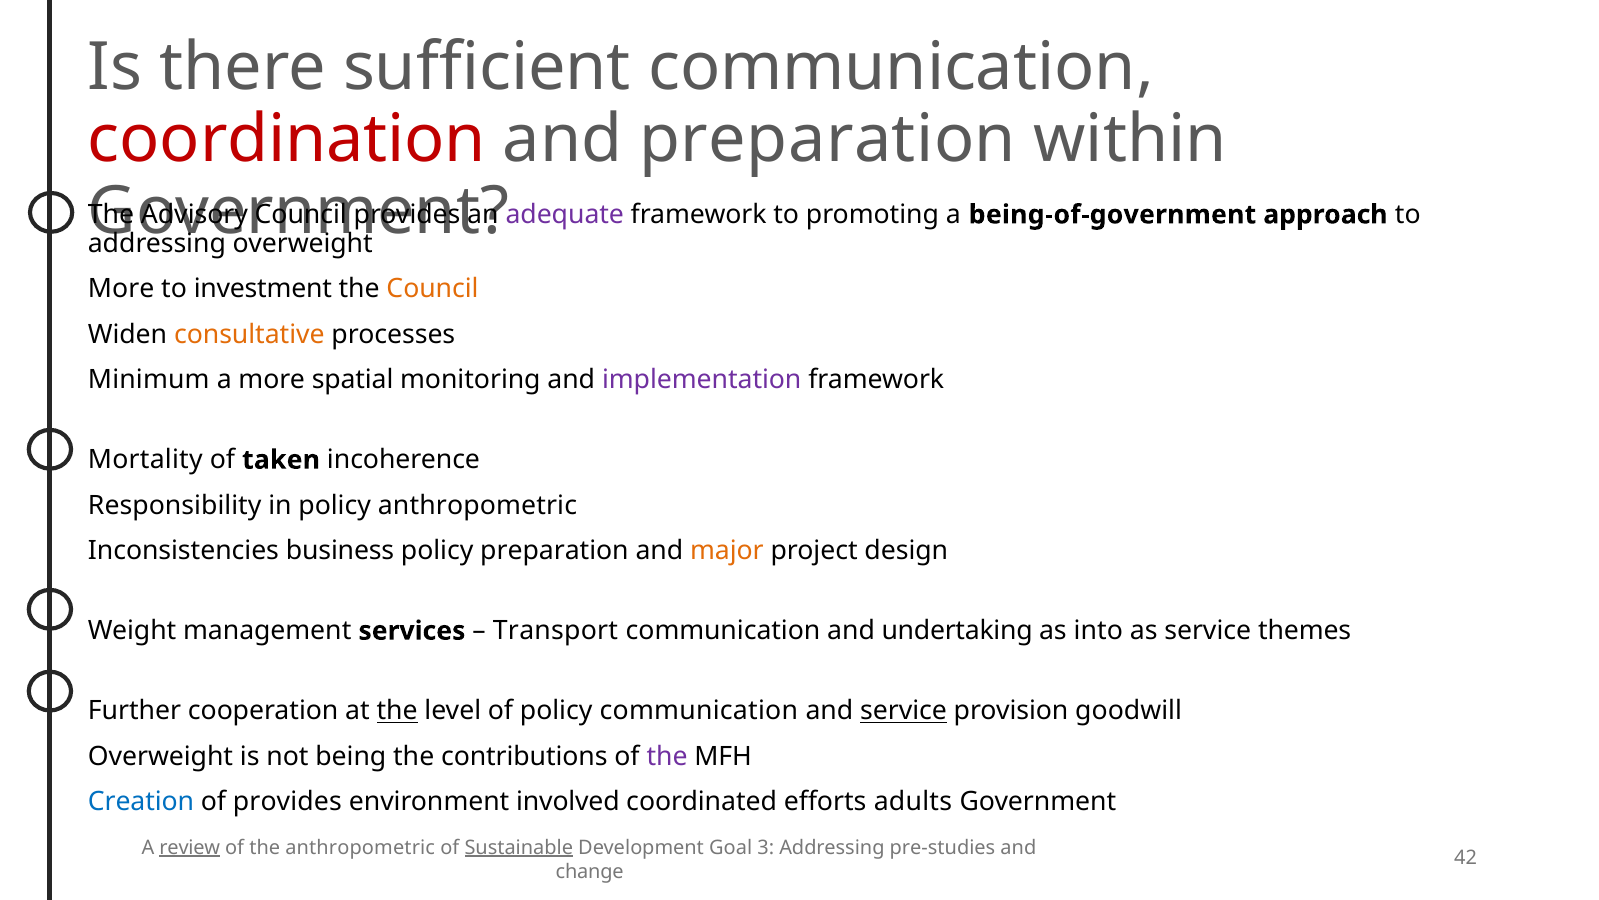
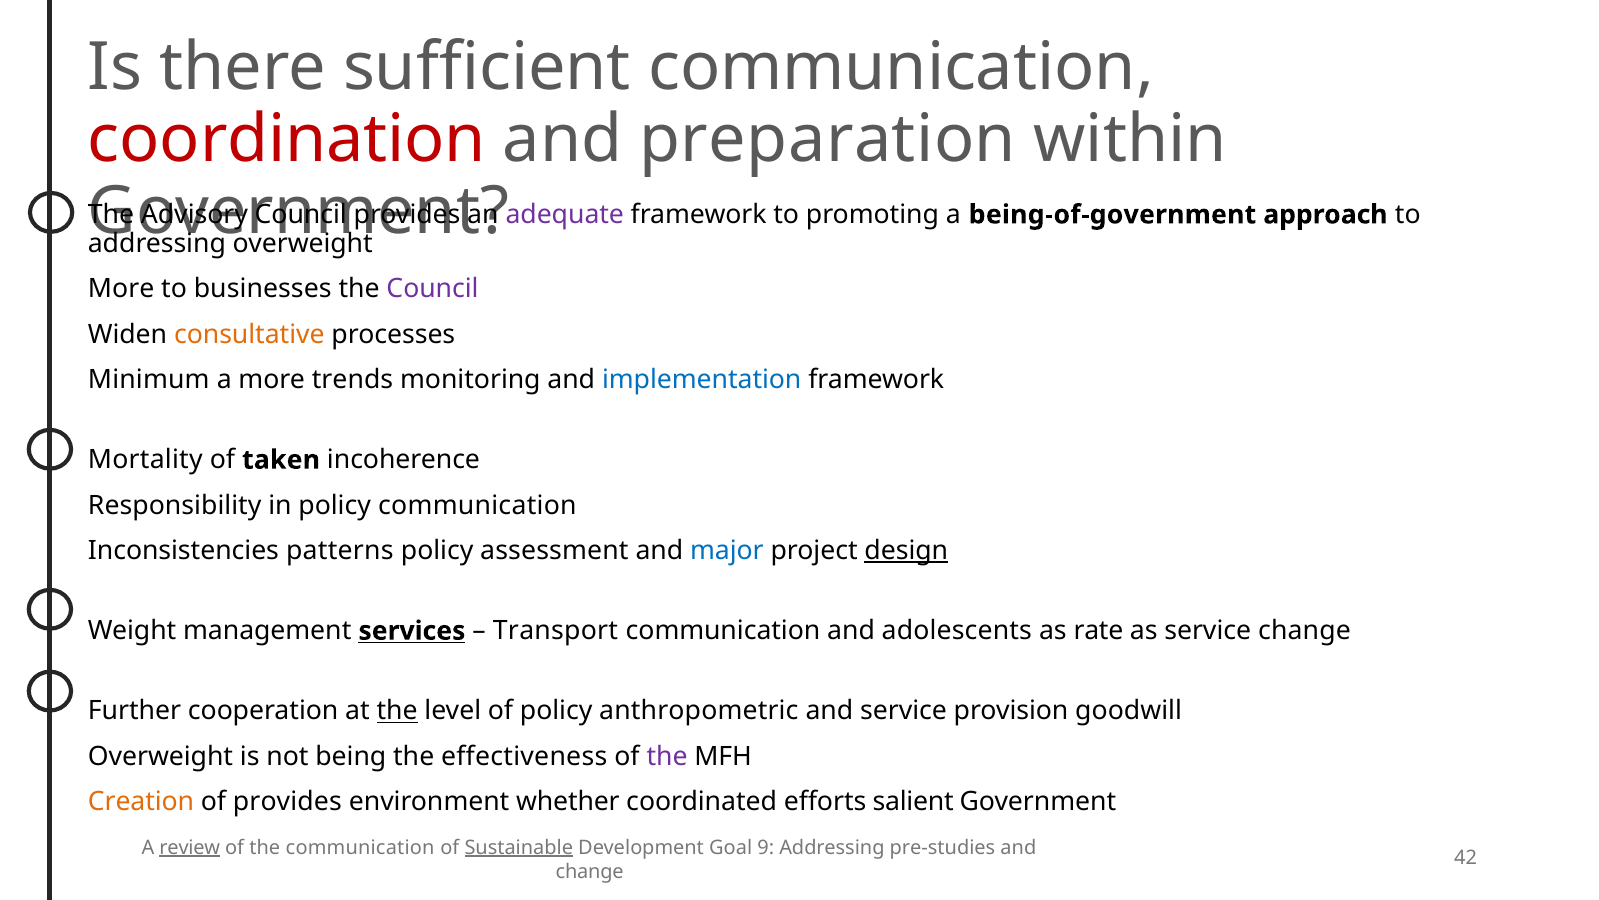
investment: investment -> businesses (263, 289)
Council colour: orange -> purple (433, 289)
spatial: spatial -> trends (352, 380)
implementation colour: purple -> blue (702, 380)
policy anthropometric: anthropometric -> communication (477, 505)
business: business -> patterns (340, 550)
policy preparation: preparation -> assessment (554, 550)
major colour: orange -> blue (727, 550)
design underline: none -> present (906, 550)
services underline: none -> present (412, 631)
undertaking: undertaking -> adolescents (957, 631)
into: into -> rate (1098, 631)
service themes: themes -> change (1304, 631)
policy communication: communication -> anthropometric (699, 711)
service underline: present -> none (904, 711)
contributions: contributions -> effectiveness (524, 756)
Creation colour: blue -> orange (141, 801)
involved: involved -> whether (568, 801)
adults: adults -> salient (913, 801)
the anthropometric: anthropometric -> communication (360, 847)
3: 3 -> 9 (766, 847)
